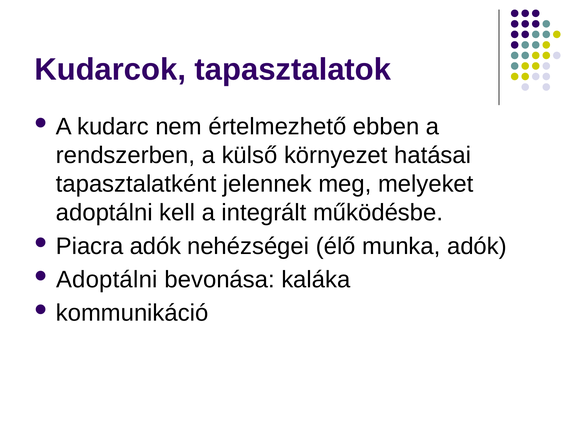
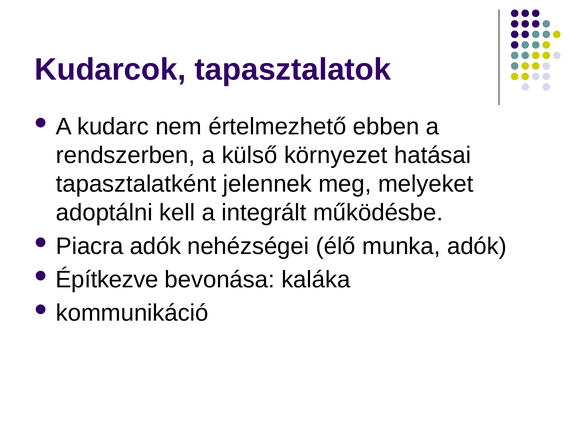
Adoptálni: Adoptálni -> Építkezve (107, 279)
